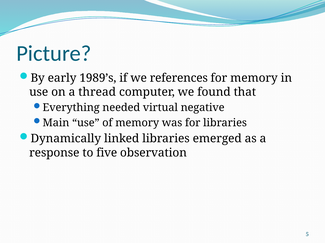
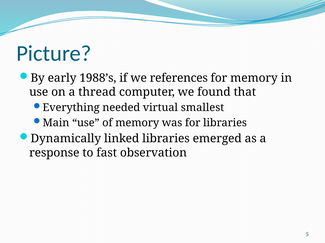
1989’s: 1989’s -> 1988’s (98, 78)
negative: negative -> smallest (203, 108)
five: five -> fast (107, 153)
